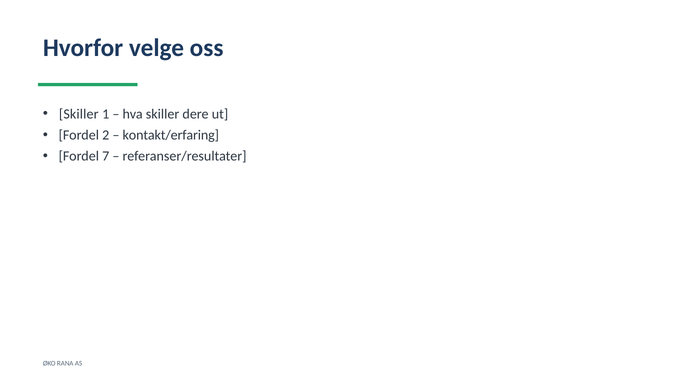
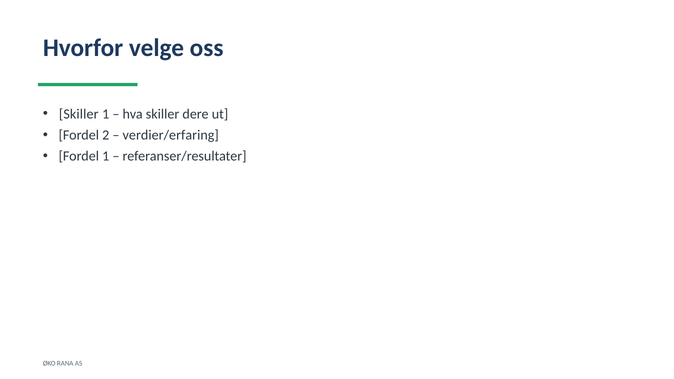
kontakt/erfaring: kontakt/erfaring -> verdier/erfaring (171, 135)
Fordel 7: 7 -> 1 (106, 156)
